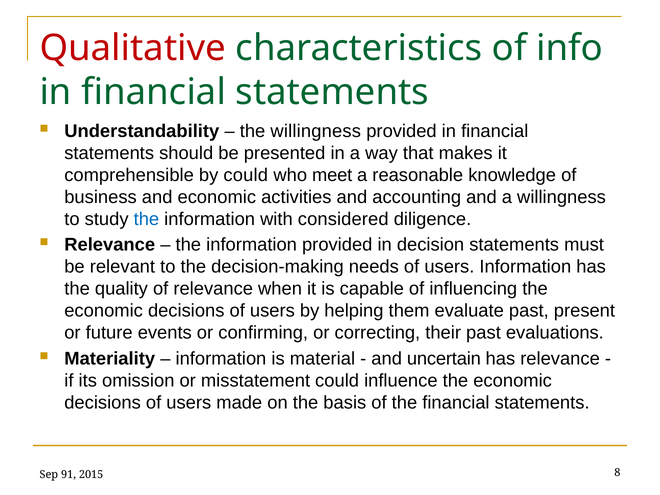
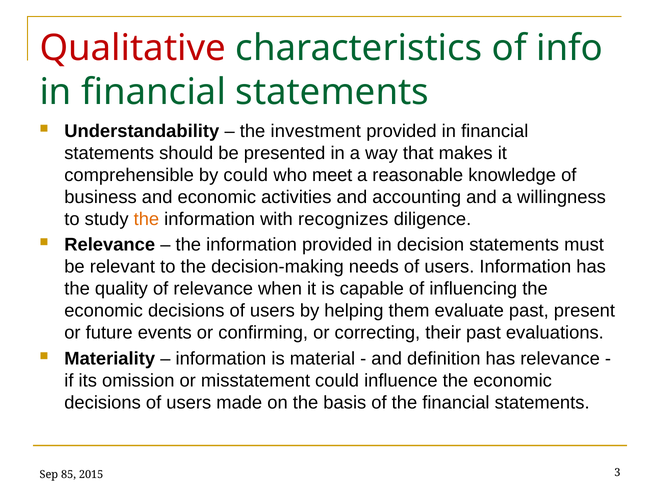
the willingness: willingness -> investment (316, 131)
the colour: blue -> orange (146, 219)
considered: considered -> recognizes (343, 219)
uncertain: uncertain -> definition (444, 359)
91: 91 -> 85 (69, 474)
8: 8 -> 3 (617, 473)
